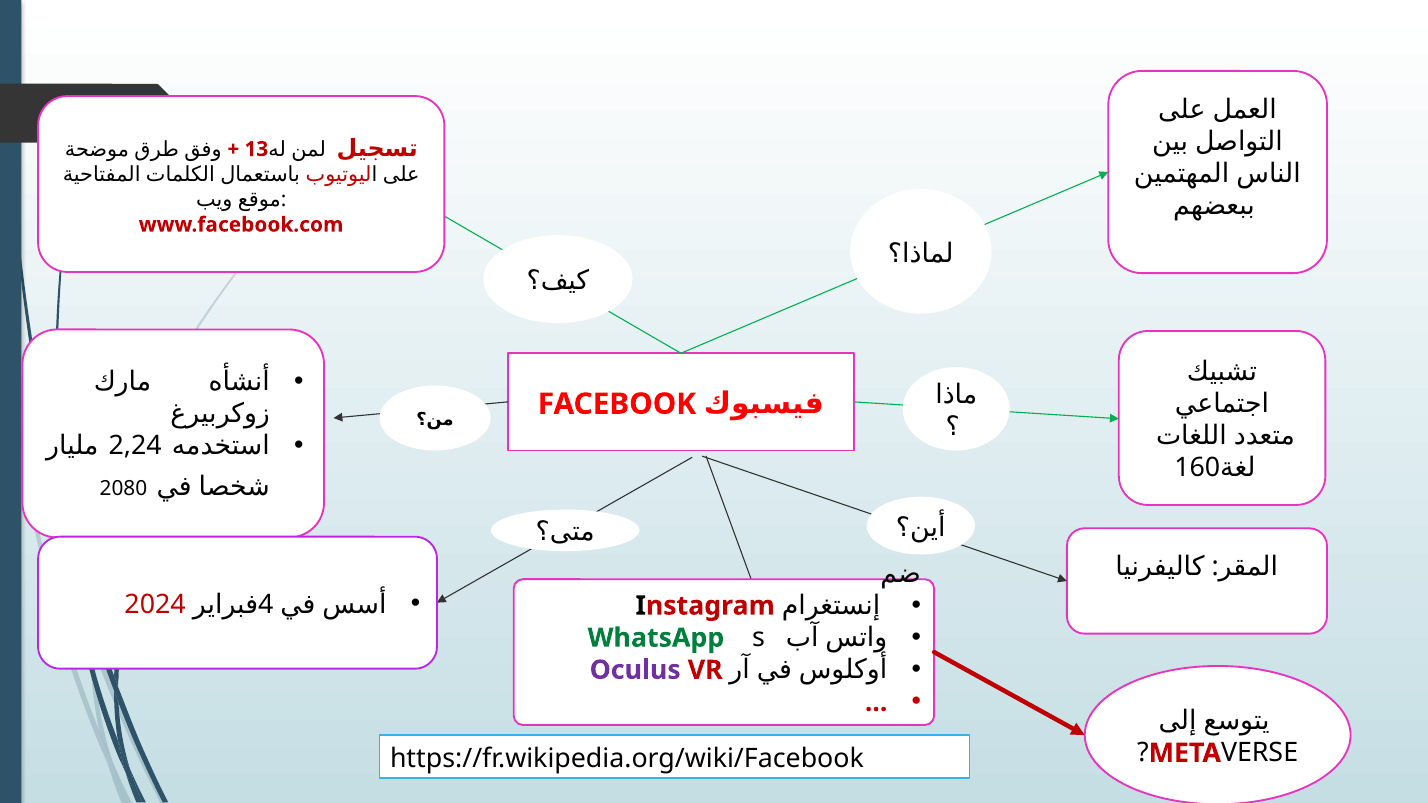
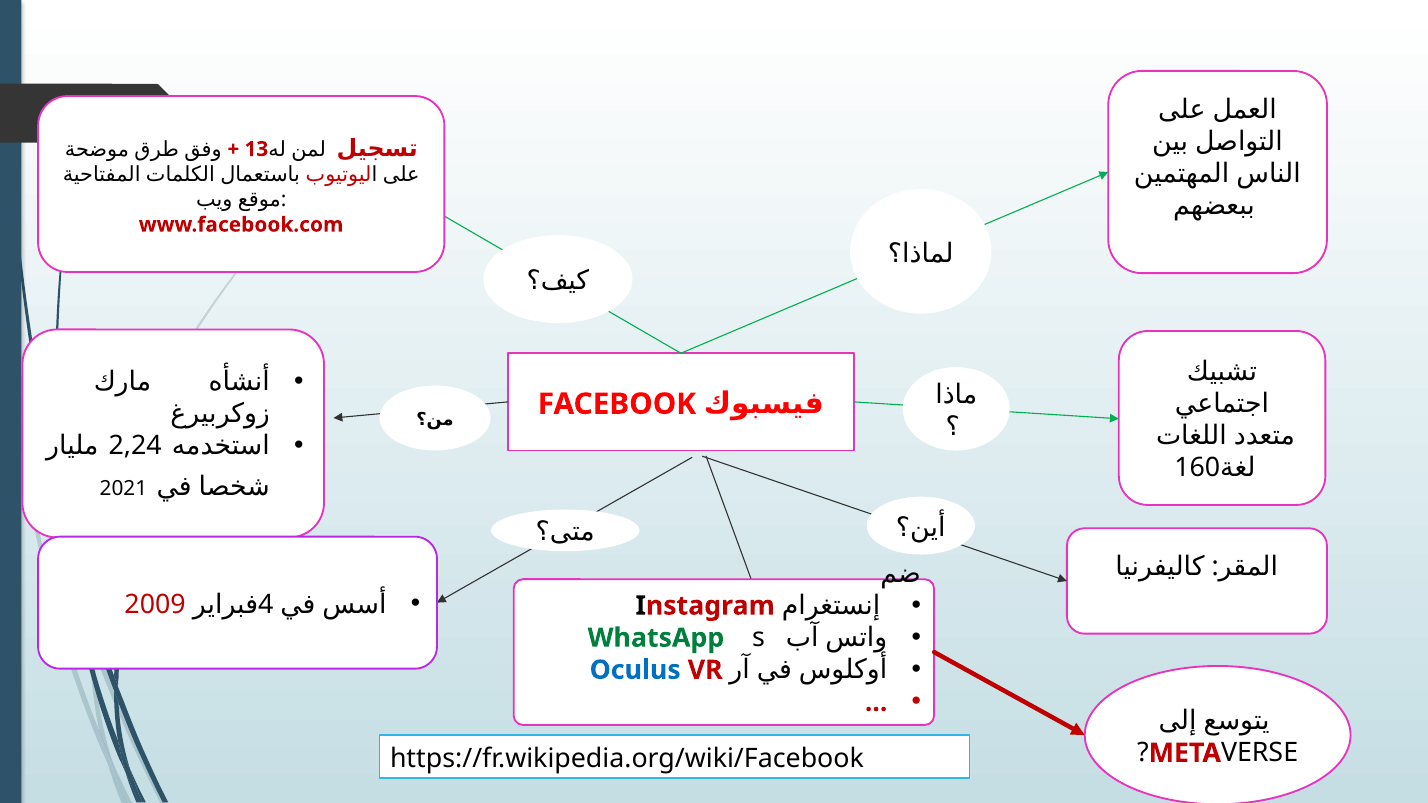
2080: 2080 -> 2021 (123, 489)
2024: 2024 -> 2009 (155, 605)
Oculus colour: purple -> blue (635, 670)
